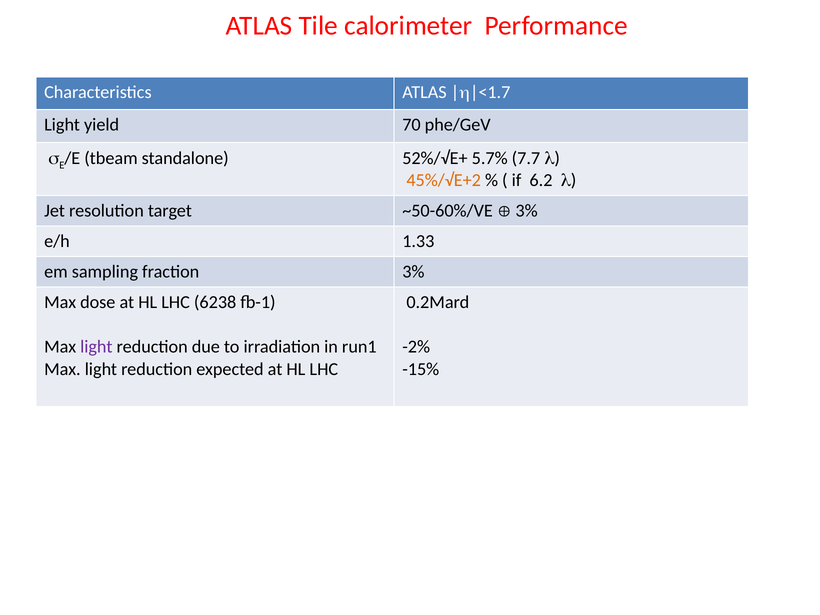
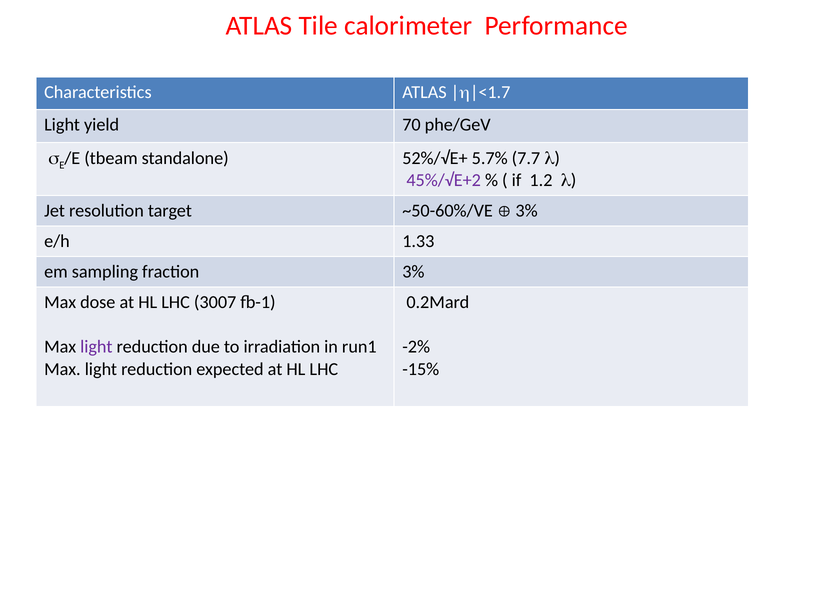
45%/√E+2 colour: orange -> purple (444, 180)
6.2: 6.2 -> 1.2 (541, 180)
6238: 6238 -> 3007 (215, 302)
